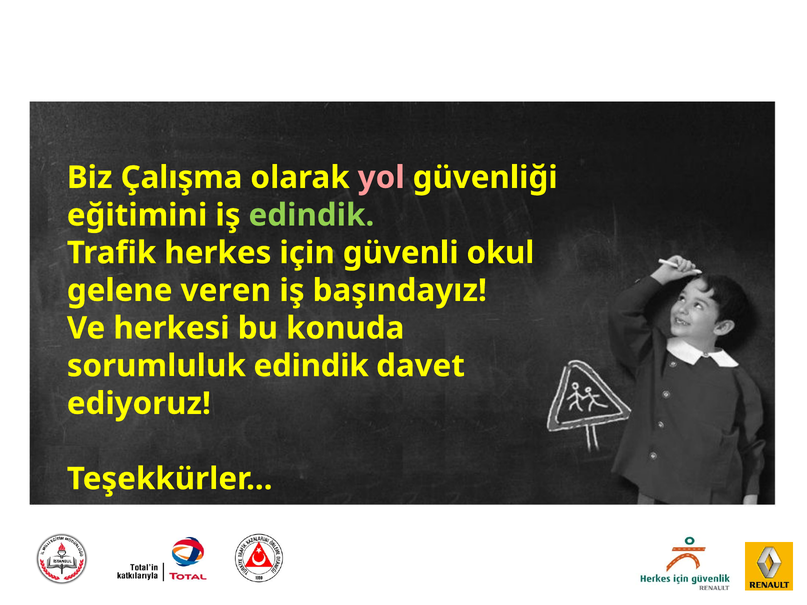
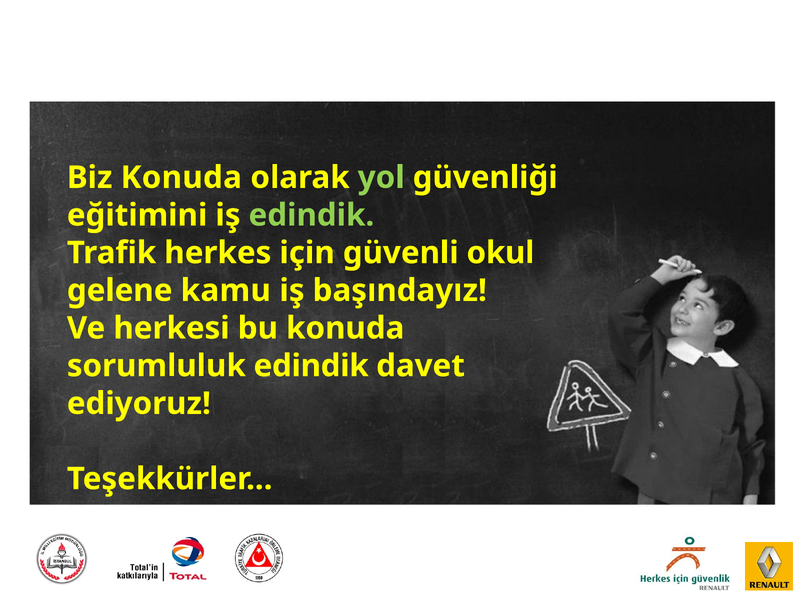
Biz Çalışma: Çalışma -> Konuda (181, 178)
yol colour: pink -> light green (381, 178)
veren: veren -> kamu (226, 291)
